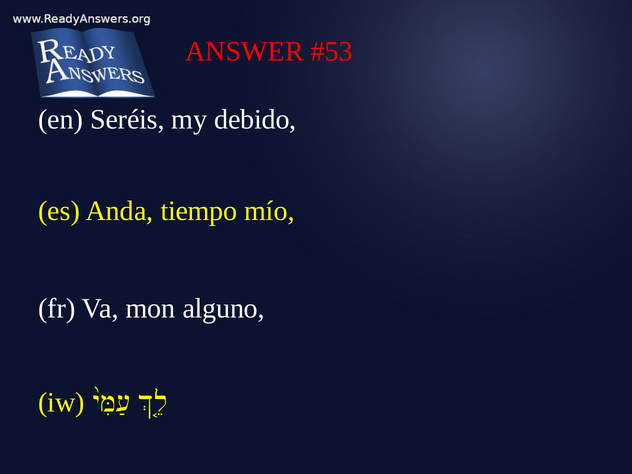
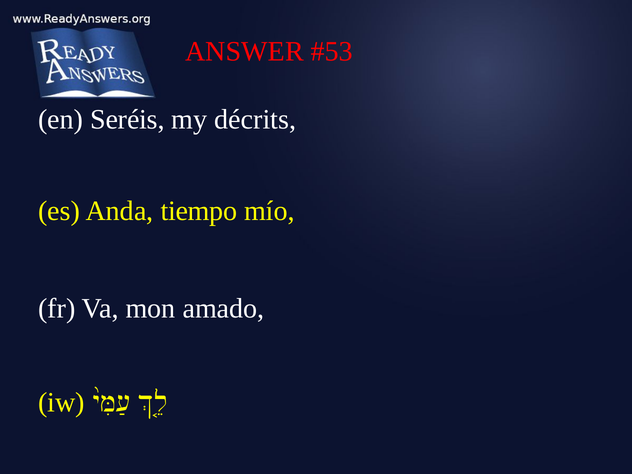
debido: debido -> décrits (255, 119)
alguno: alguno -> amado (224, 308)
